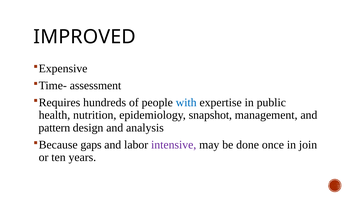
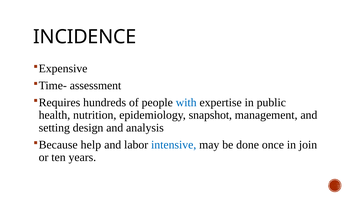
IMPROVED: IMPROVED -> INCIDENCE (85, 37)
pattern: pattern -> setting (54, 128)
gaps: gaps -> help (91, 145)
intensive colour: purple -> blue (174, 145)
